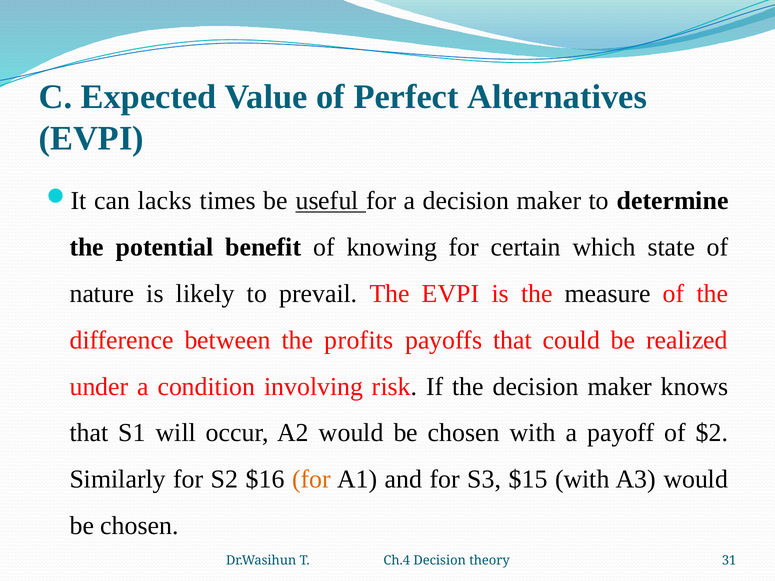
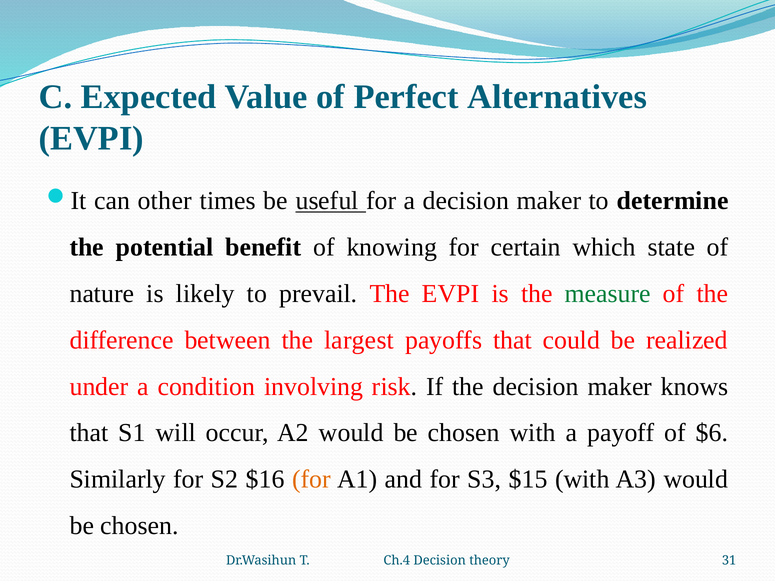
lacks: lacks -> other (165, 201)
measure colour: black -> green (608, 294)
profits: profits -> largest (359, 340)
$2: $2 -> $6 (712, 433)
